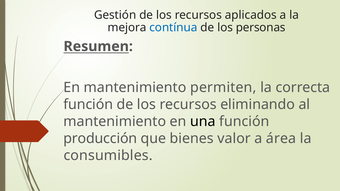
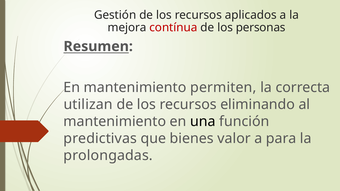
contínua colour: blue -> red (173, 28)
función: función -> utilizan (88, 105)
producción: producción -> predictivas (100, 139)
área: área -> para (281, 139)
consumibles: consumibles -> prolongadas (108, 156)
